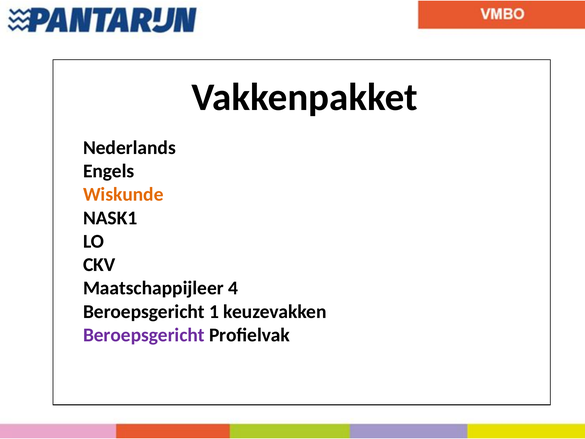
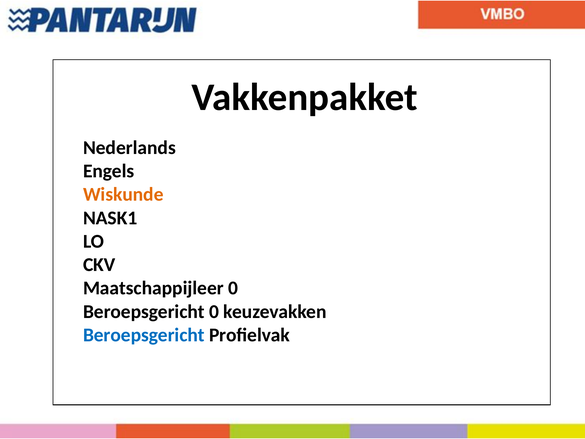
Maatschappijleer 4: 4 -> 0 (233, 288)
Beroepsgericht 1: 1 -> 0 (214, 311)
Beroepsgericht colour: purple -> blue (144, 335)
